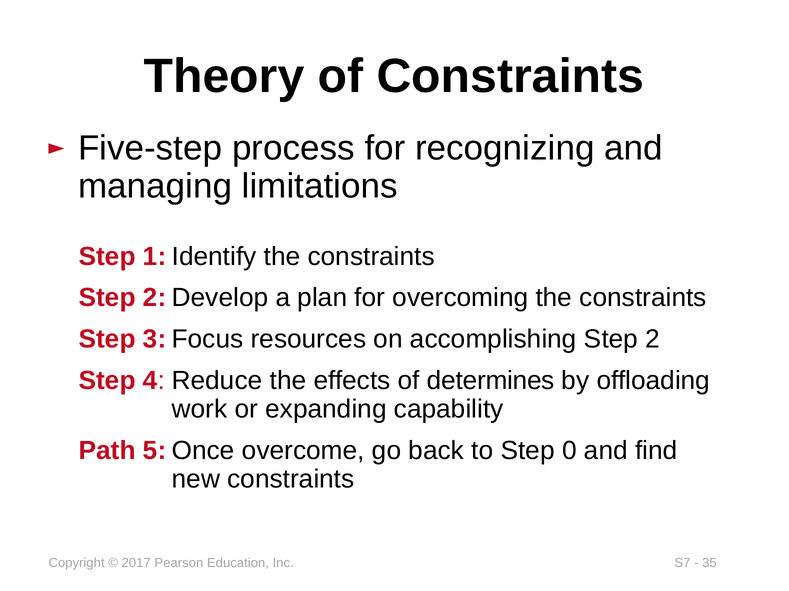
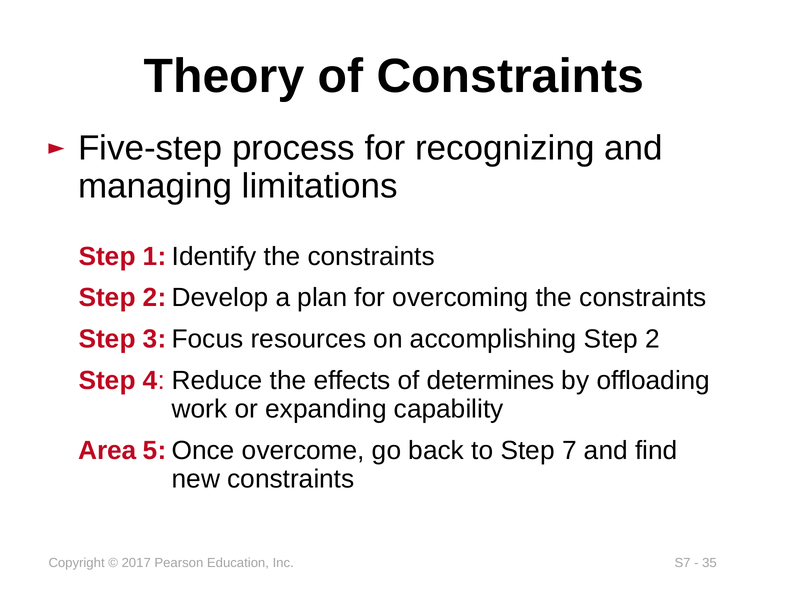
Path: Path -> Area (107, 451)
0: 0 -> 7 (569, 451)
